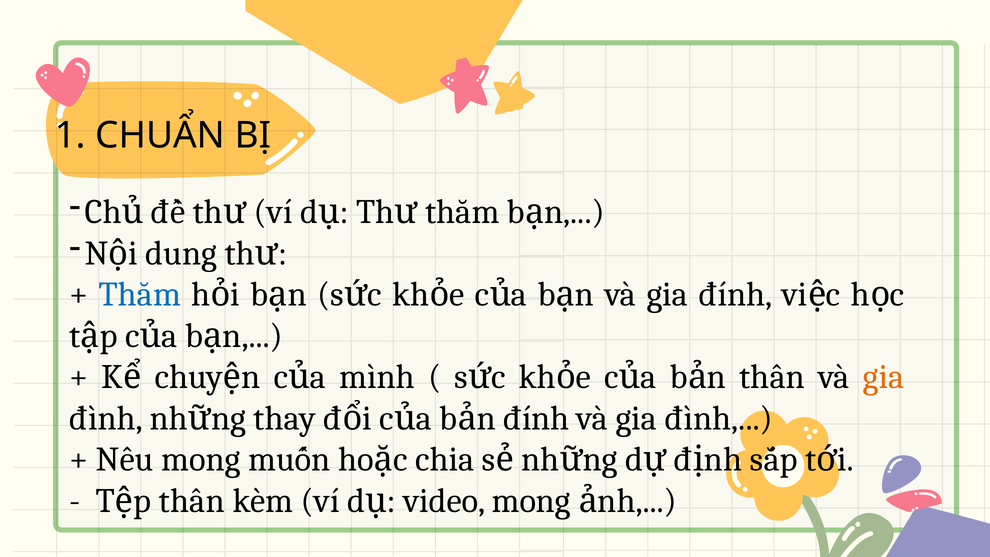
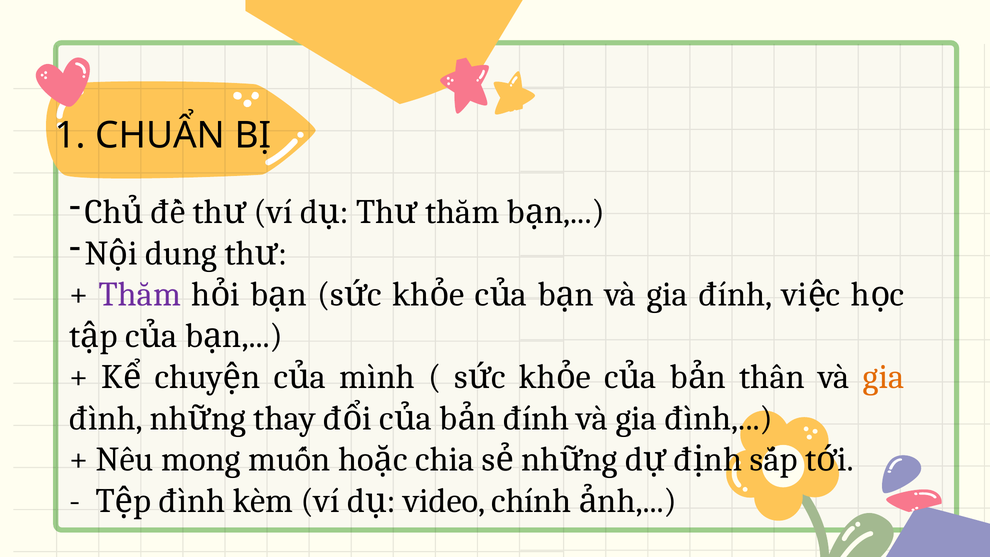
Thăm colour: blue -> purple (140, 294)
thân: thân -> đình (192, 501)
video mong: mong -> chính (531, 501)
